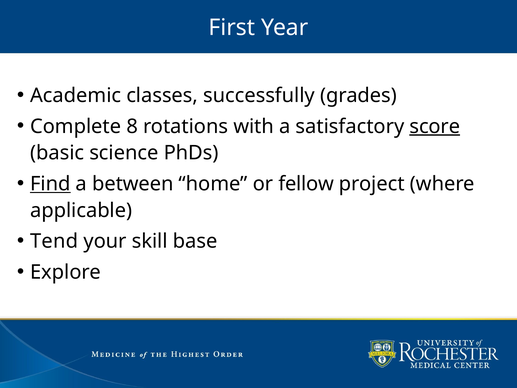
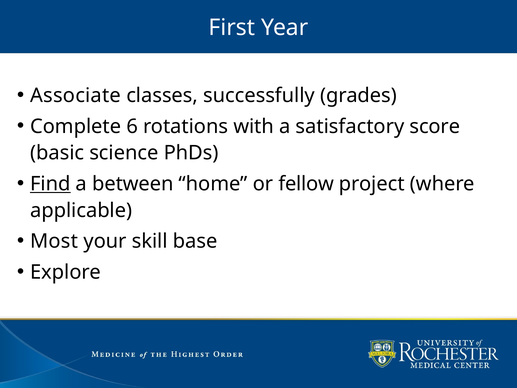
Academic: Academic -> Associate (76, 95)
8: 8 -> 6 (132, 126)
score underline: present -> none (435, 126)
Tend: Tend -> Most (54, 241)
